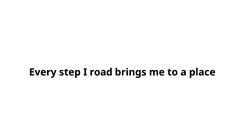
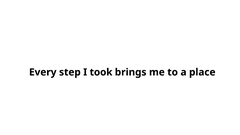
road: road -> took (101, 72)
